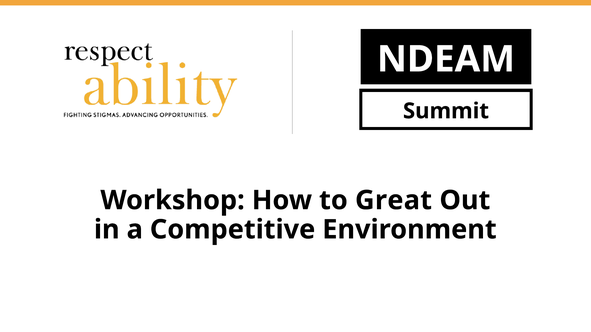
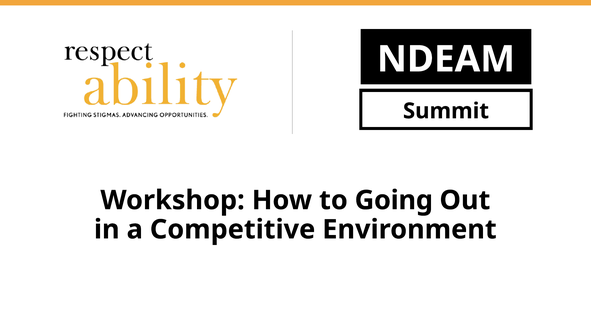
Great: Great -> Going (394, 201)
